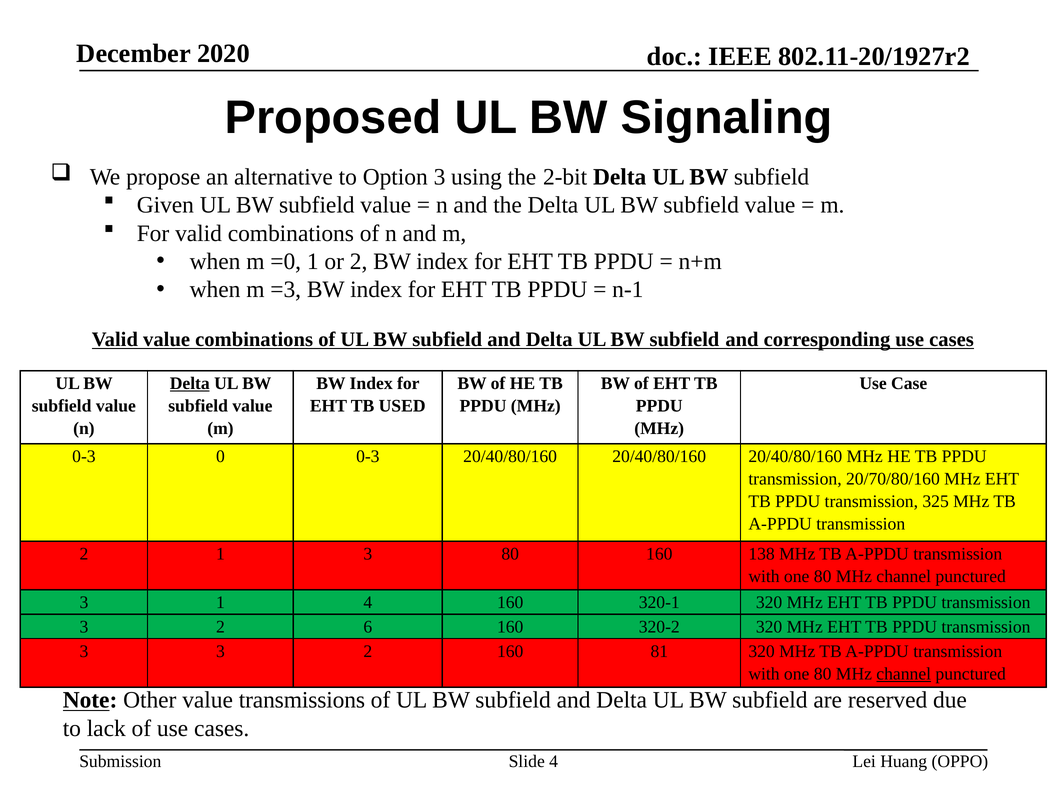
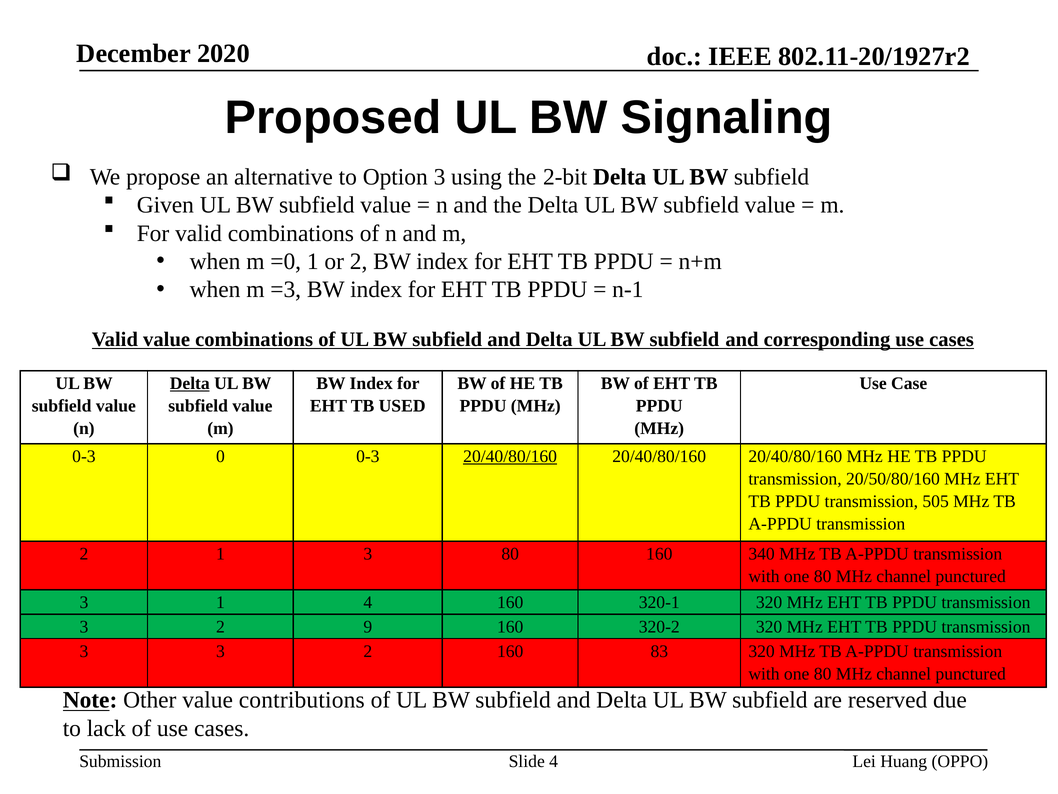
20/40/80/160 underline: none -> present (510, 456)
20/70/80/160: 20/70/80/160 -> 20/50/80/160 (893, 479)
325: 325 -> 505 (936, 501)
138: 138 -> 340 (762, 554)
6: 6 -> 9 (368, 627)
81: 81 -> 83 (659, 651)
channel underline: present -> none (904, 674)
transmissions: transmissions -> contributions (302, 700)
